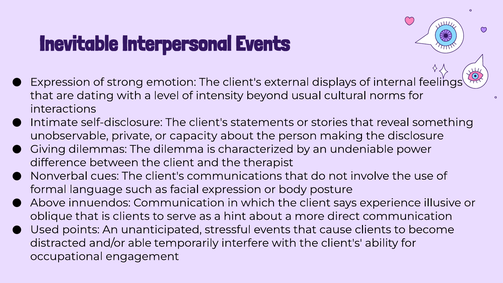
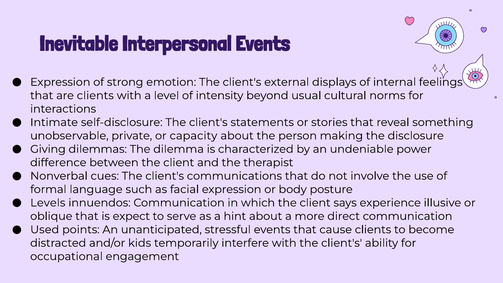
are dating: dating -> clients (95, 95)
Above: Above -> Levels (48, 203)
is clients: clients -> expect (131, 216)
able: able -> kids (140, 243)
